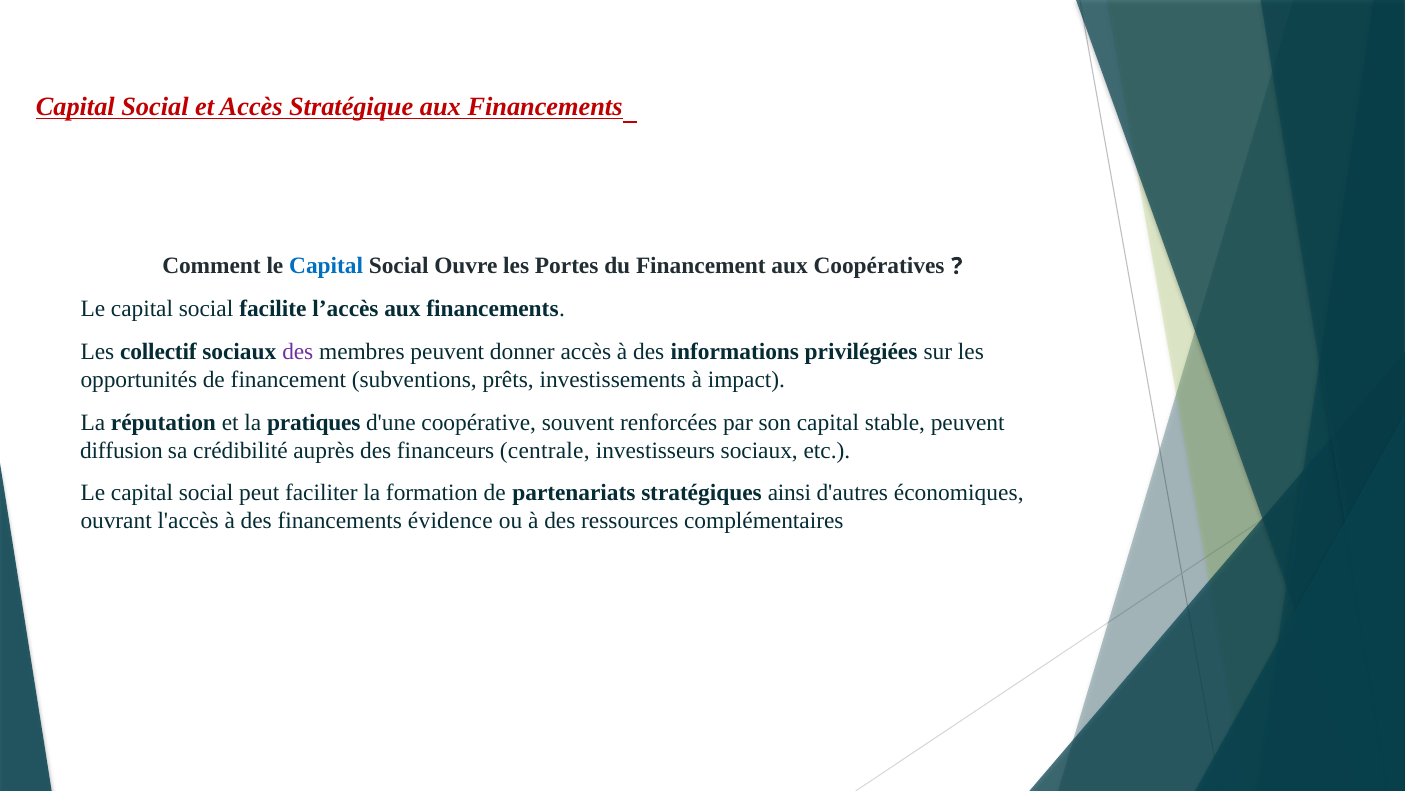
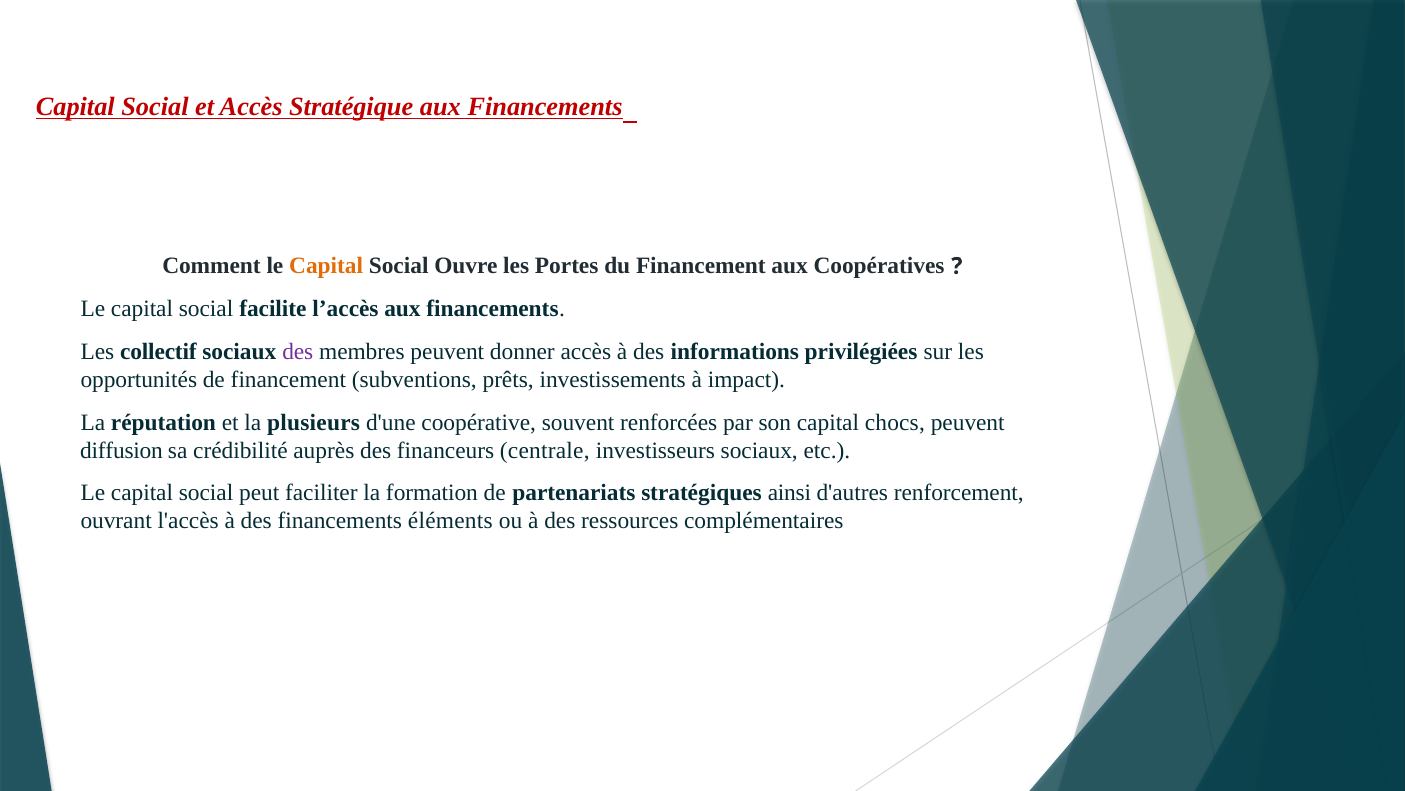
Capital colour: blue -> orange (326, 266)
pratiques: pratiques -> plusieurs (314, 422)
stable: stable -> chocs (895, 422)
économiques: économiques -> renforcement (959, 493)
évidence: évidence -> éléments (450, 521)
